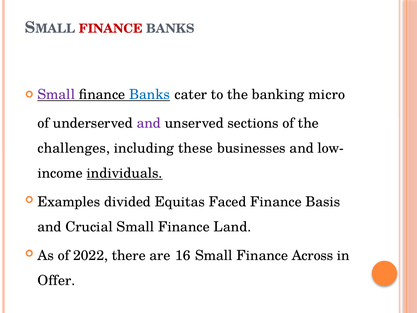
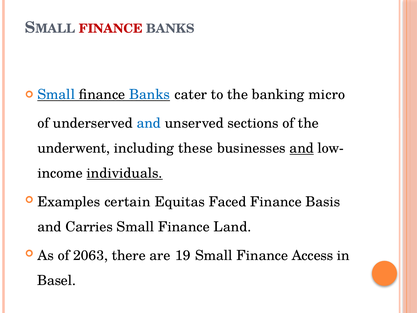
Small colour: purple -> blue (56, 95)
and colour: purple -> blue (149, 123)
challenges: challenges -> underwent (74, 148)
and underline: none -> present (302, 148)
divided: divided -> certain (127, 202)
Crucial: Crucial -> Carries (89, 227)
2022: 2022 -> 2063 (91, 255)
16: 16 -> 19 (183, 255)
Across: Across -> Access (312, 255)
Offer: Offer -> Basel (57, 280)
